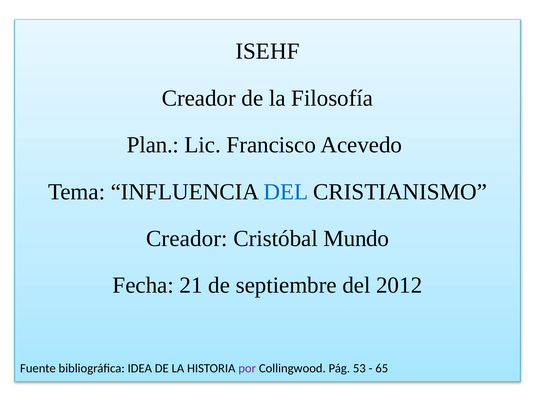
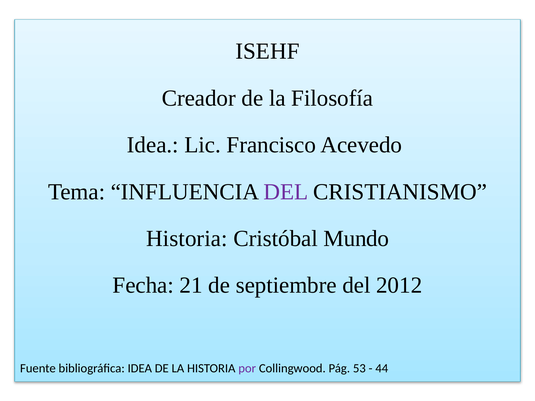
Plan: Plan -> Idea (153, 145)
DEL colour: blue -> purple (286, 192)
Creador: Creador -> Historia (187, 239)
65: 65 -> 44 (382, 369)
